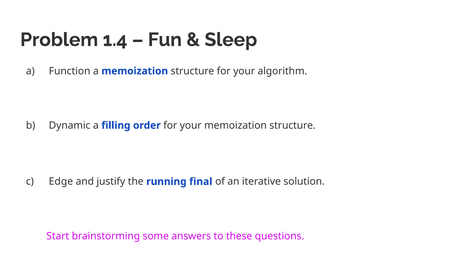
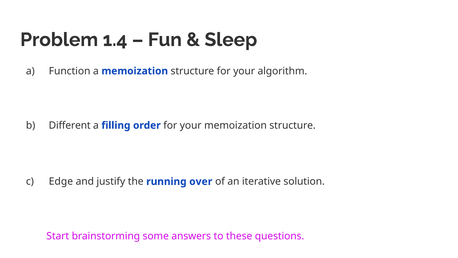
Dynamic: Dynamic -> Different (70, 125)
final: final -> over (201, 181)
